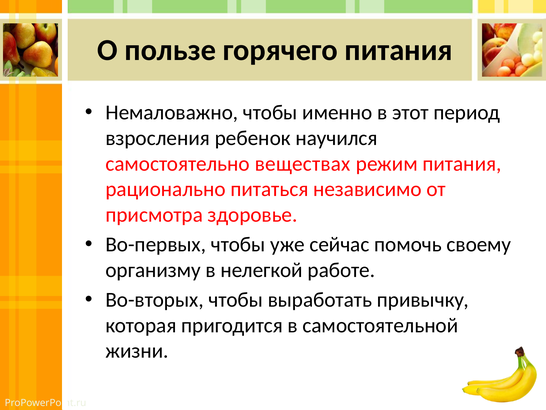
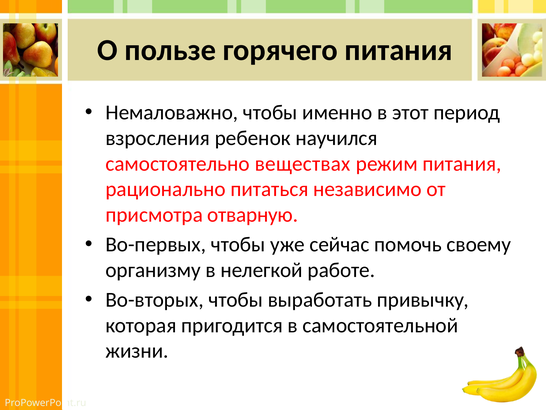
здоровье: здоровье -> отварную (253, 214)
